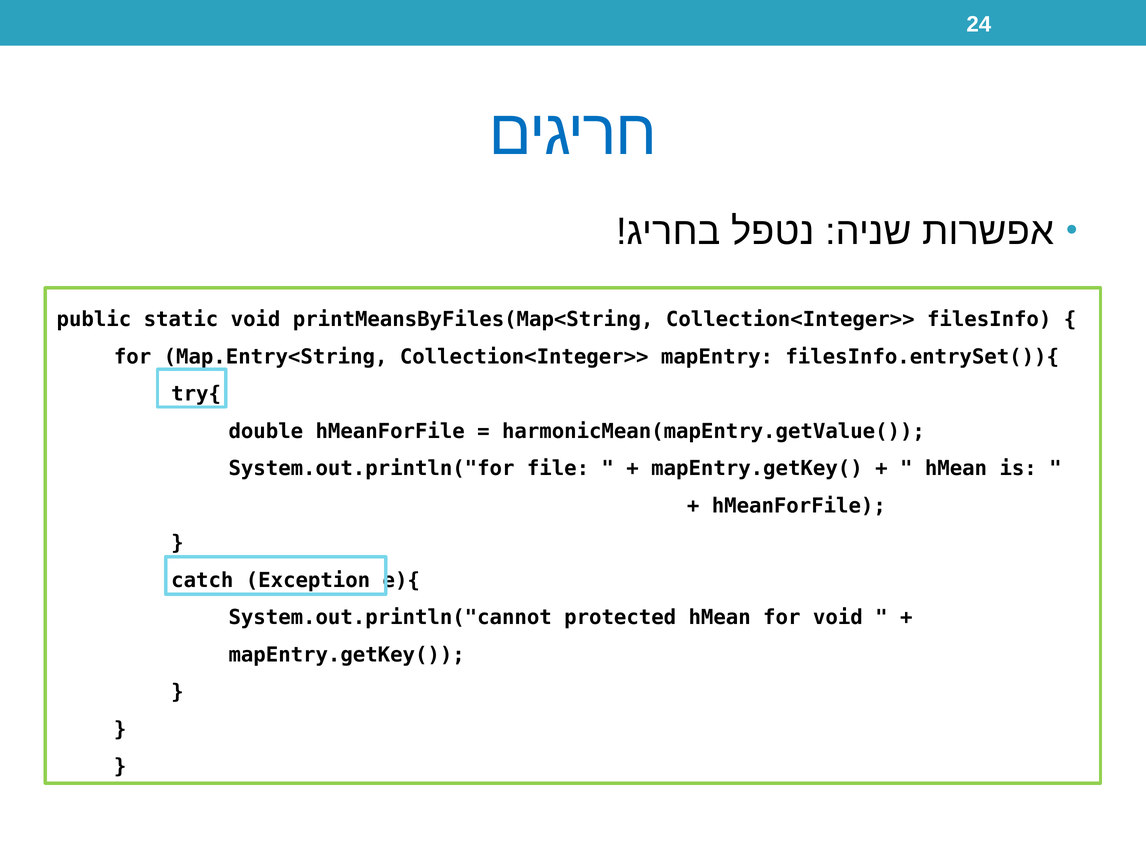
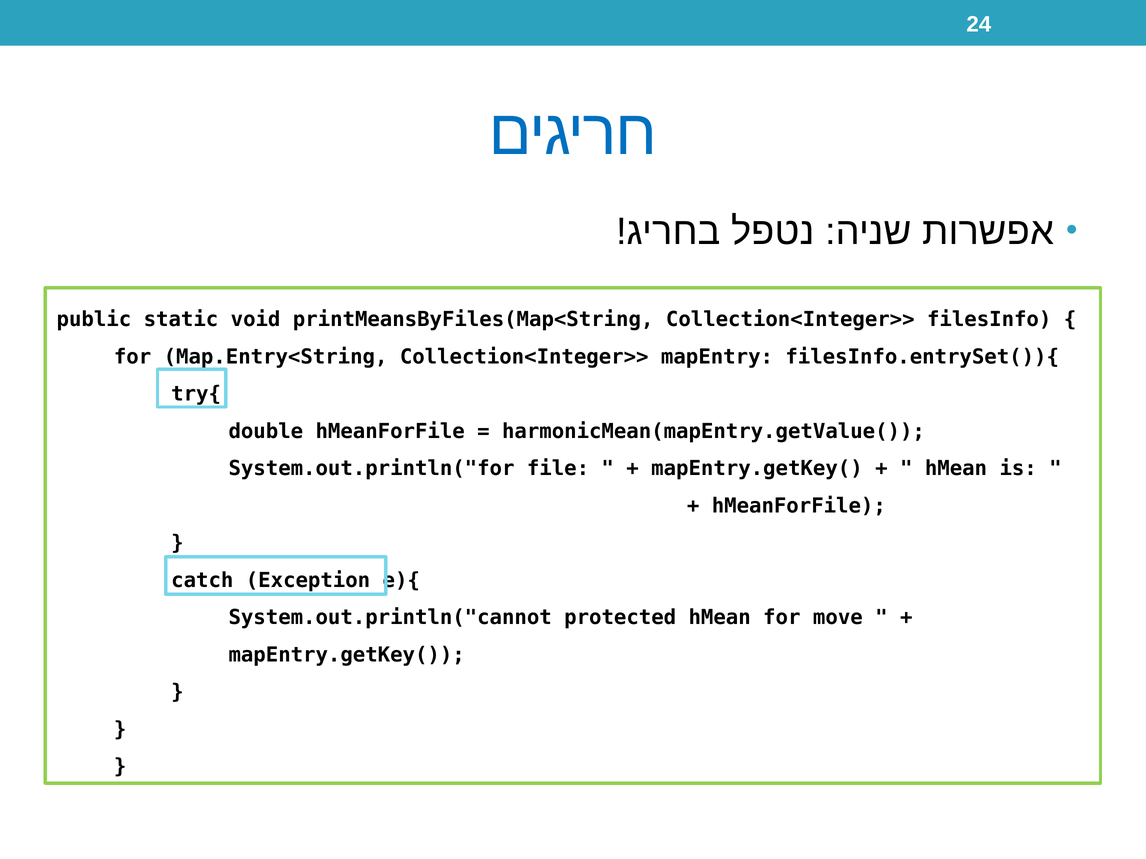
for void: void -> move (838, 618)
